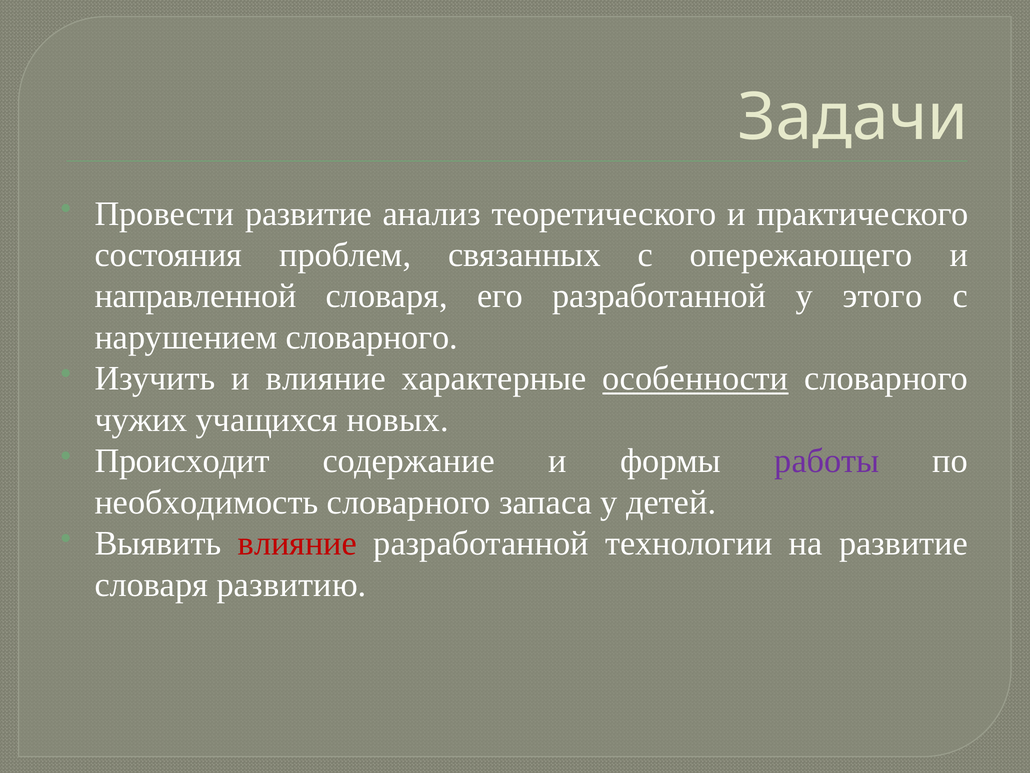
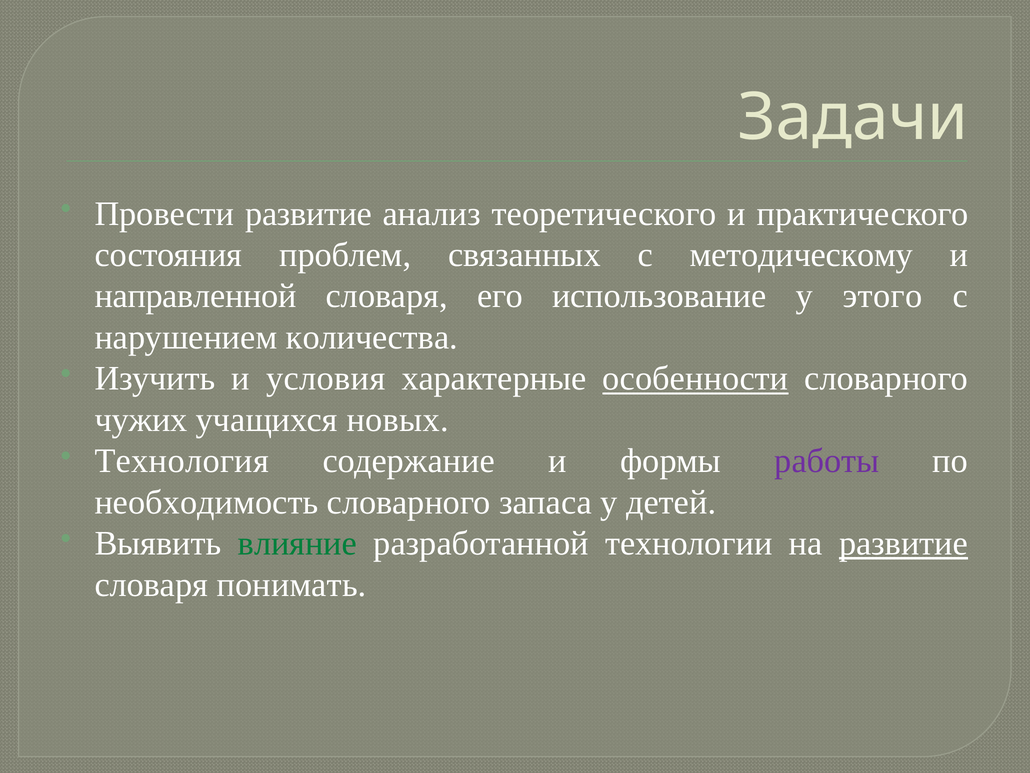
опережающего: опережающего -> методическому (801, 255)
его разработанной: разработанной -> использование (659, 296)
нарушением словарного: словарного -> количества (372, 337)
и влияние: влияние -> условия (326, 378)
Происходит: Происходит -> Технология (182, 461)
влияние colour: red -> green (297, 543)
развитие underline: none -> present (904, 543)
развитию: развитию -> понимать (292, 584)
